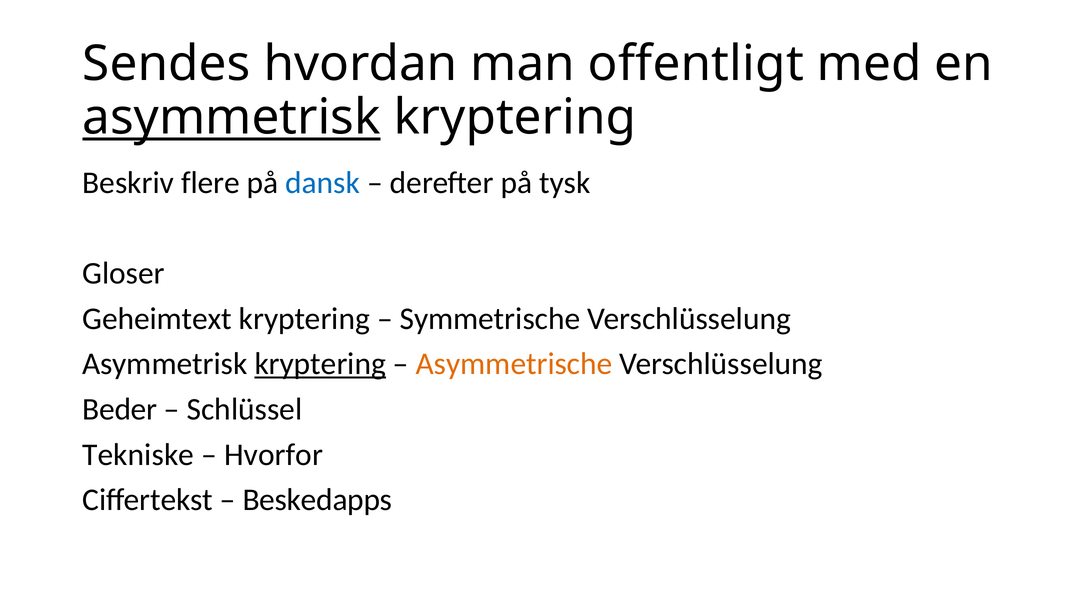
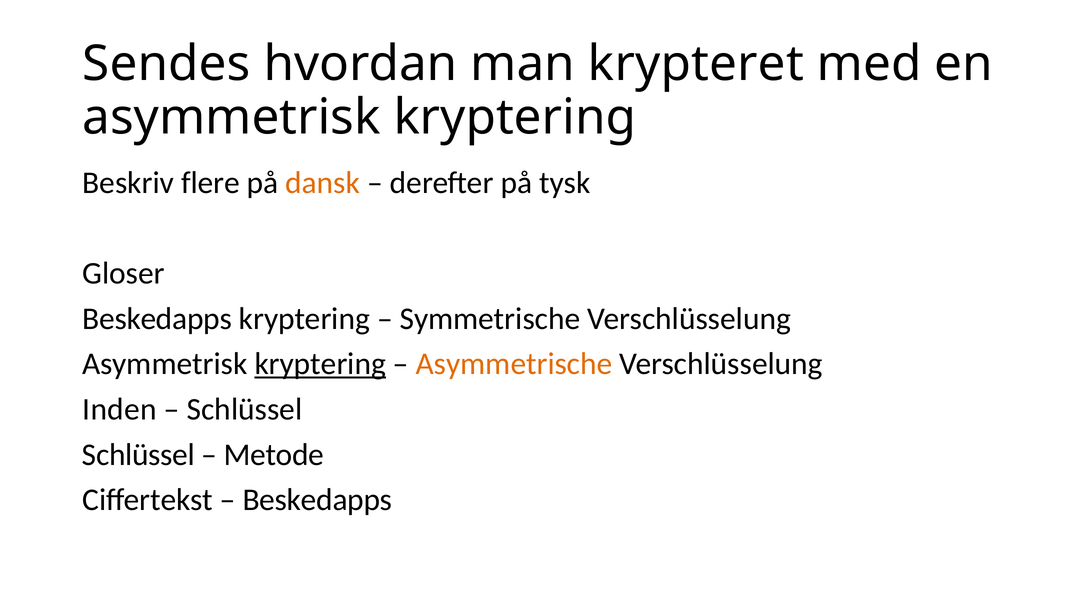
offentligt: offentligt -> krypteret (696, 64)
asymmetrisk underline: present -> none (231, 117)
dansk colour: blue -> orange (323, 183)
Geheimtext: Geheimtext -> Beskedapps (157, 318)
Beder: Beder -> Inden (119, 409)
Tekniske: Tekniske -> Schlüssel (138, 454)
Hvorfor: Hvorfor -> Metode (274, 454)
